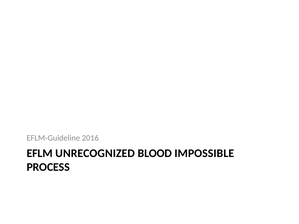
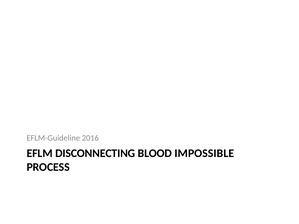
UNRECOGNIZED: UNRECOGNIZED -> DISCONNECTING (95, 153)
